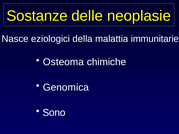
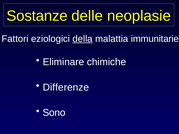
Nasce: Nasce -> Fattori (15, 39)
della underline: none -> present (83, 39)
Osteoma: Osteoma -> Eliminare (63, 62)
Genomica: Genomica -> Differenze (66, 87)
